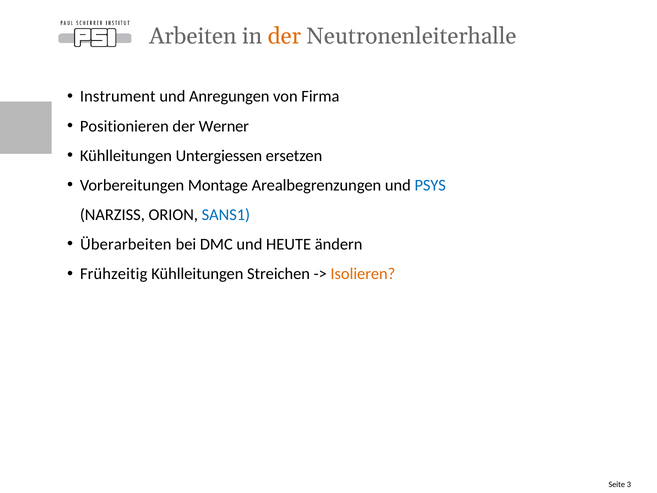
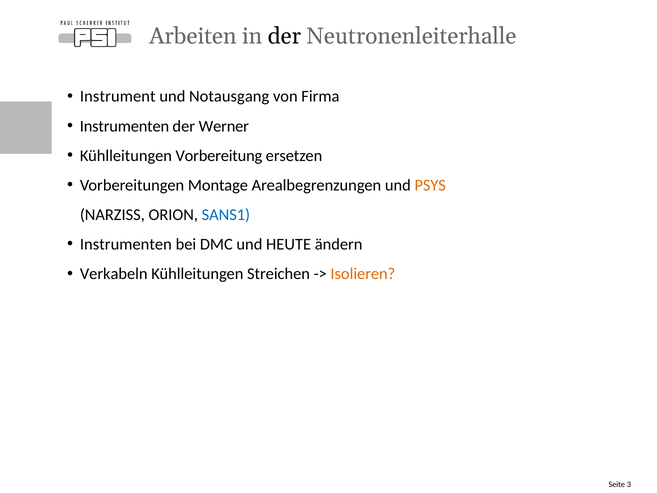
der colour: orange -> black (284, 36)
Anregungen: Anregungen -> Notausgang (229, 96)
Positionieren: Positionieren -> Instrumenten (124, 126)
Untergiessen: Untergiessen -> Vorbereitung (219, 156)
PSYS colour: blue -> orange (430, 185)
Überarbeiten: Überarbeiten -> Instrumenten (126, 244)
Frühzeitig: Frühzeitig -> Verkabeln (114, 274)
